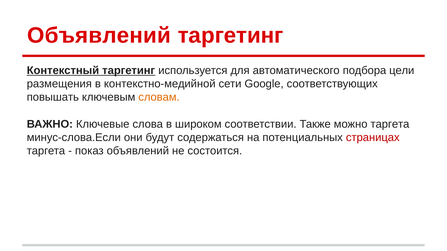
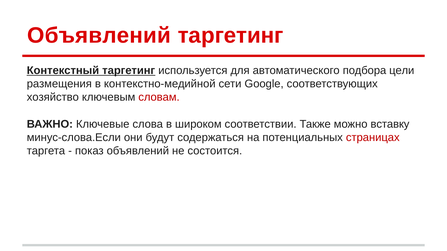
повышать: повышать -> хозяйство (53, 97)
словам colour: orange -> red (159, 97)
можно таргета: таргета -> вставку (390, 124)
